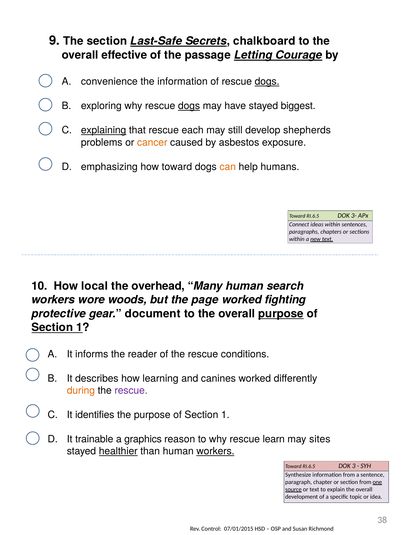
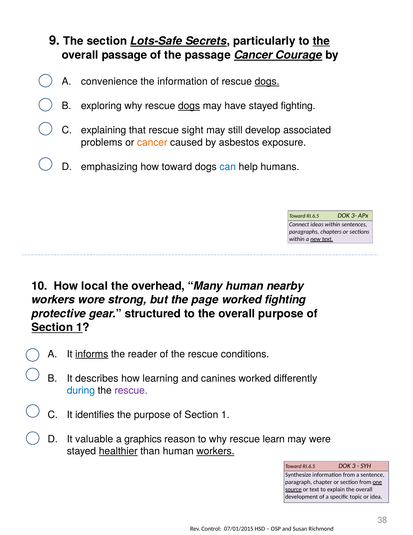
Last-Safe: Last-Safe -> Lots-Safe (156, 41)
chalkboard: chalkboard -> particularly (264, 41)
the underline: none -> present (321, 41)
overall effective: effective -> passage (124, 55)
passage Letting: Letting -> Cancer (253, 55)
stayed biggest: biggest -> fighting (298, 106)
explaining underline: present -> none (104, 130)
each: each -> sight (193, 130)
shepherds: shepherds -> associated (307, 130)
can colour: orange -> blue (228, 167)
search: search -> nearby (285, 286)
woods: woods -> strong (127, 300)
document: document -> structured (153, 313)
purpose underline: present -> none (281, 313)
informs underline: none -> present (92, 354)
during colour: orange -> blue (81, 390)
trainable: trainable -> valuable (94, 439)
sites: sites -> were (320, 439)
